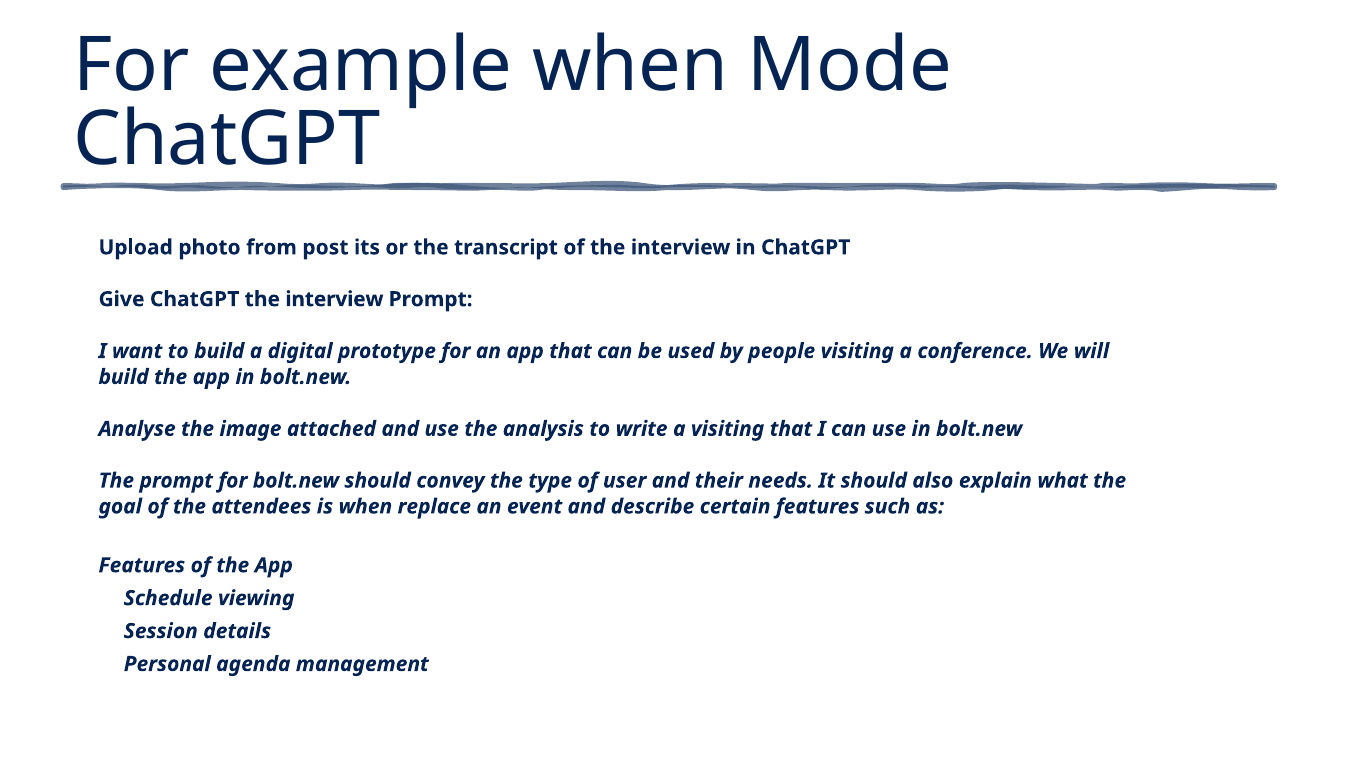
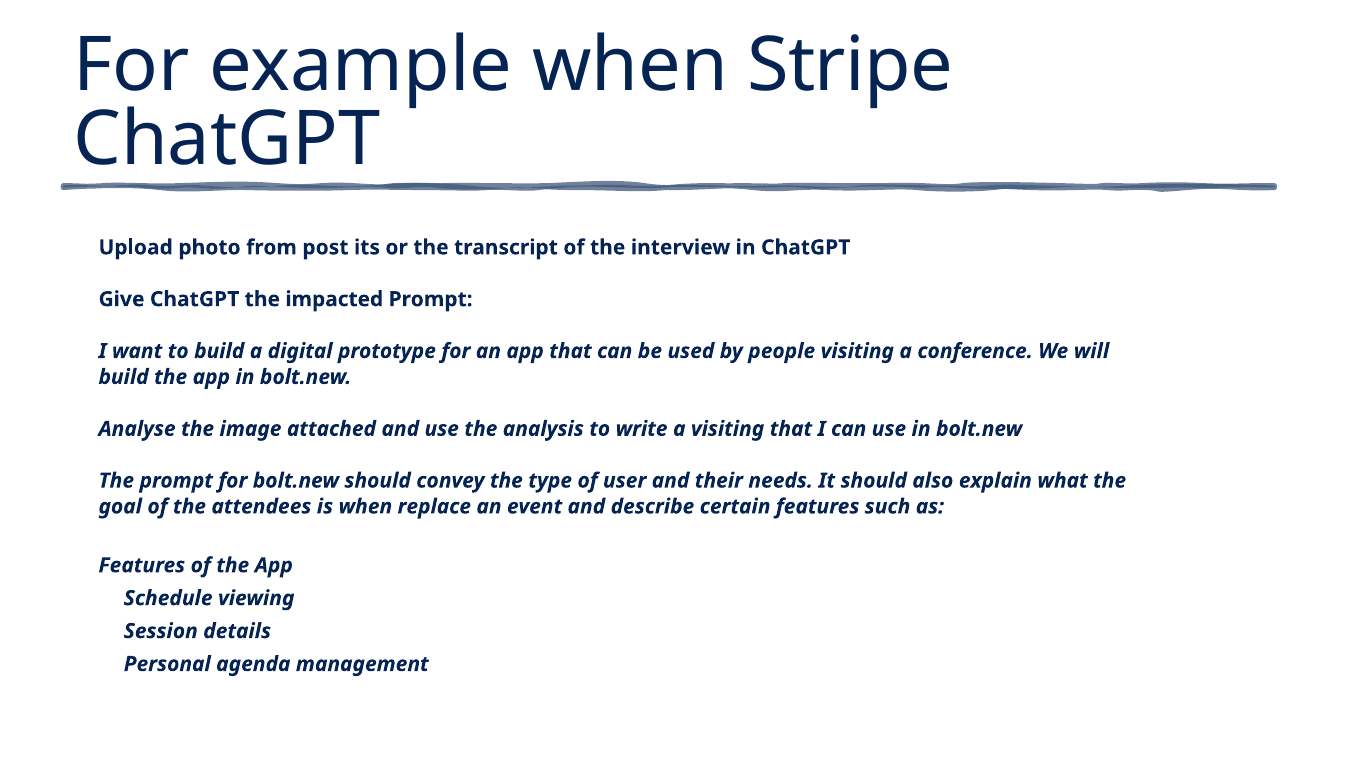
Mode: Mode -> Stripe (850, 66)
ChatGPT the interview: interview -> impacted (334, 299)
